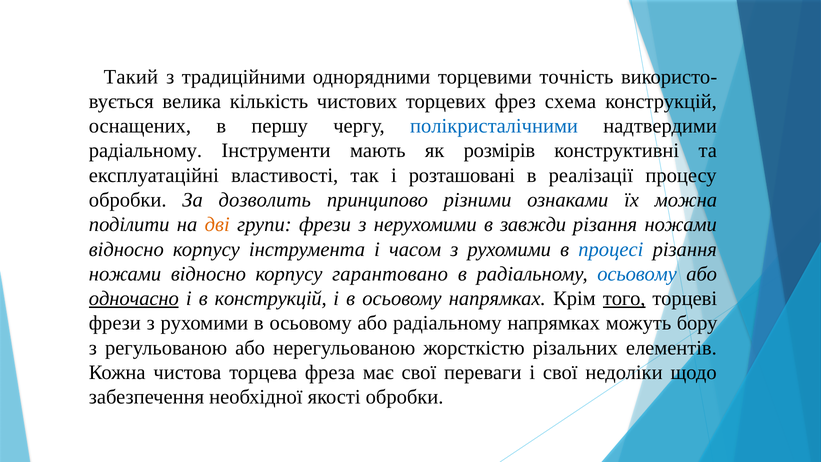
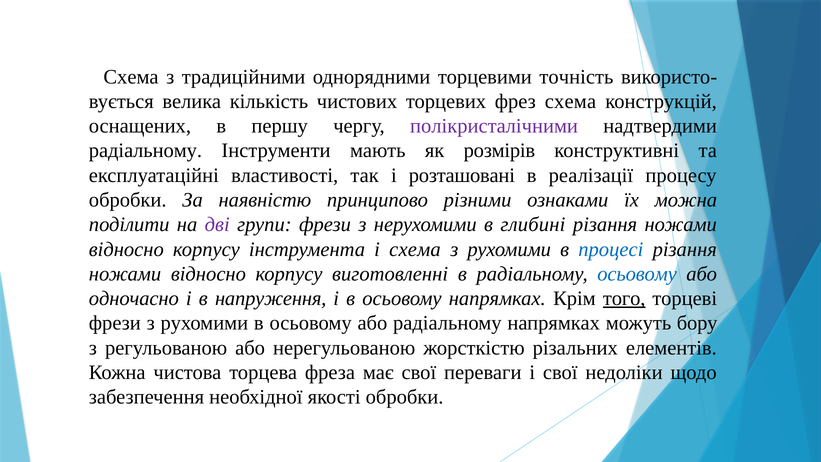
Такий: Такий -> Схема (131, 77)
полікристалічними colour: blue -> purple (494, 126)
дозволить: дозволить -> наявністю (265, 200)
дві colour: orange -> purple (217, 224)
завжди: завжди -> глибині (533, 224)
і часом: часом -> схема (415, 249)
гарантовано: гарантовано -> виготовленні (390, 274)
одночасно underline: present -> none (134, 298)
в конструкцій: конструкцій -> напруження (271, 298)
